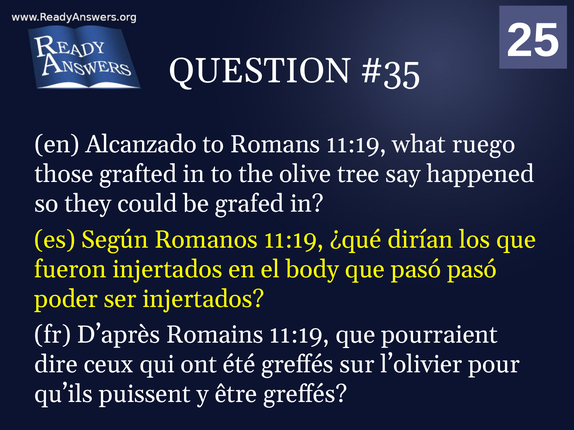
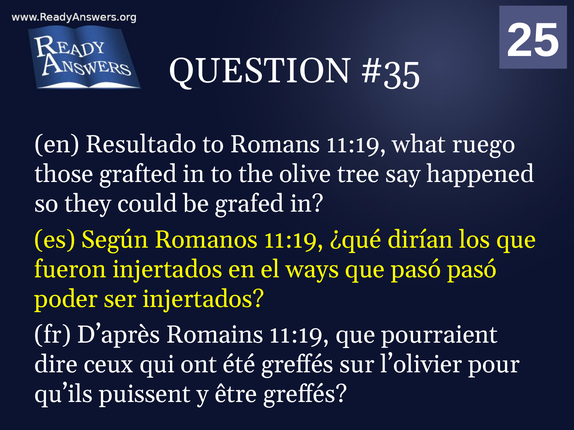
Alcanzado: Alcanzado -> Resultado (141, 145)
body: body -> ways (312, 270)
